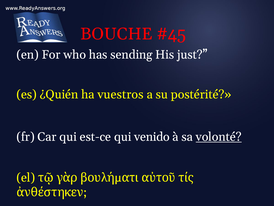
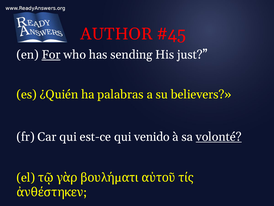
BOUCHE: BOUCHE -> AUTHOR (117, 34)
For underline: none -> present (51, 55)
vuestros: vuestros -> palabras (120, 94)
postérité: postérité -> believers (201, 94)
